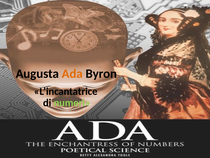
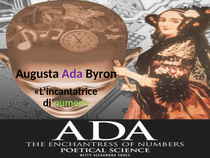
Ada colour: orange -> purple (72, 73)
